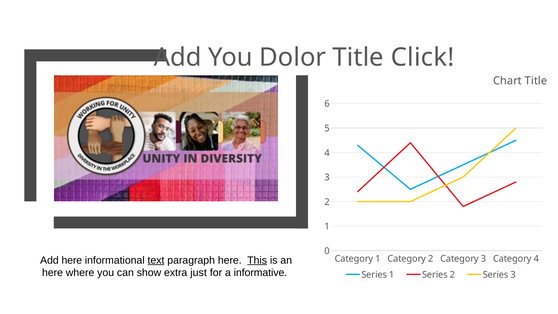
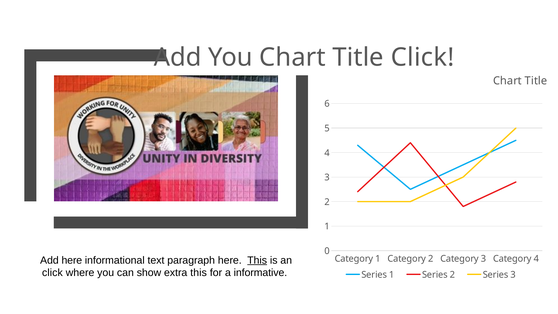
You Dolor: Dolor -> Chart (293, 58)
text underline: present -> none (156, 260)
here: here -> click (52, 273)
extra just: just -> this (199, 273)
